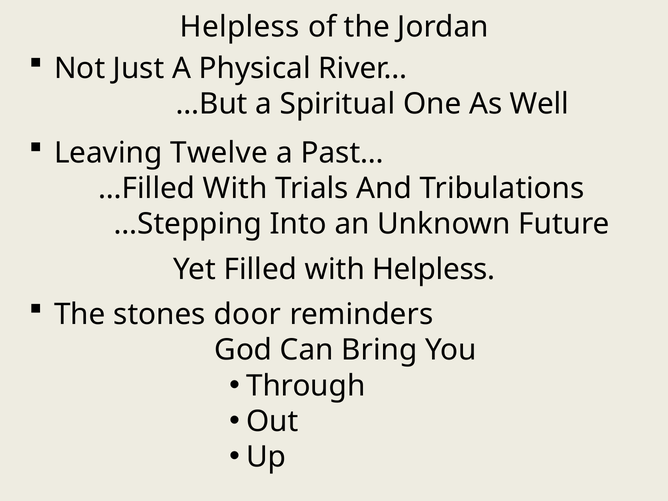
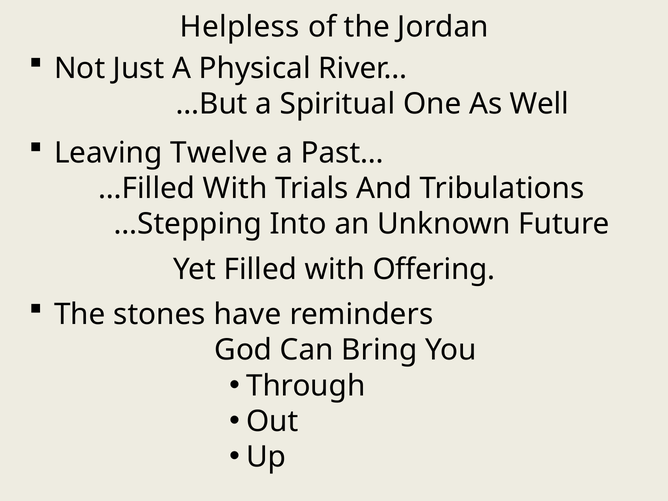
with Helpless: Helpless -> Offering (434, 269)
door: door -> have (247, 314)
